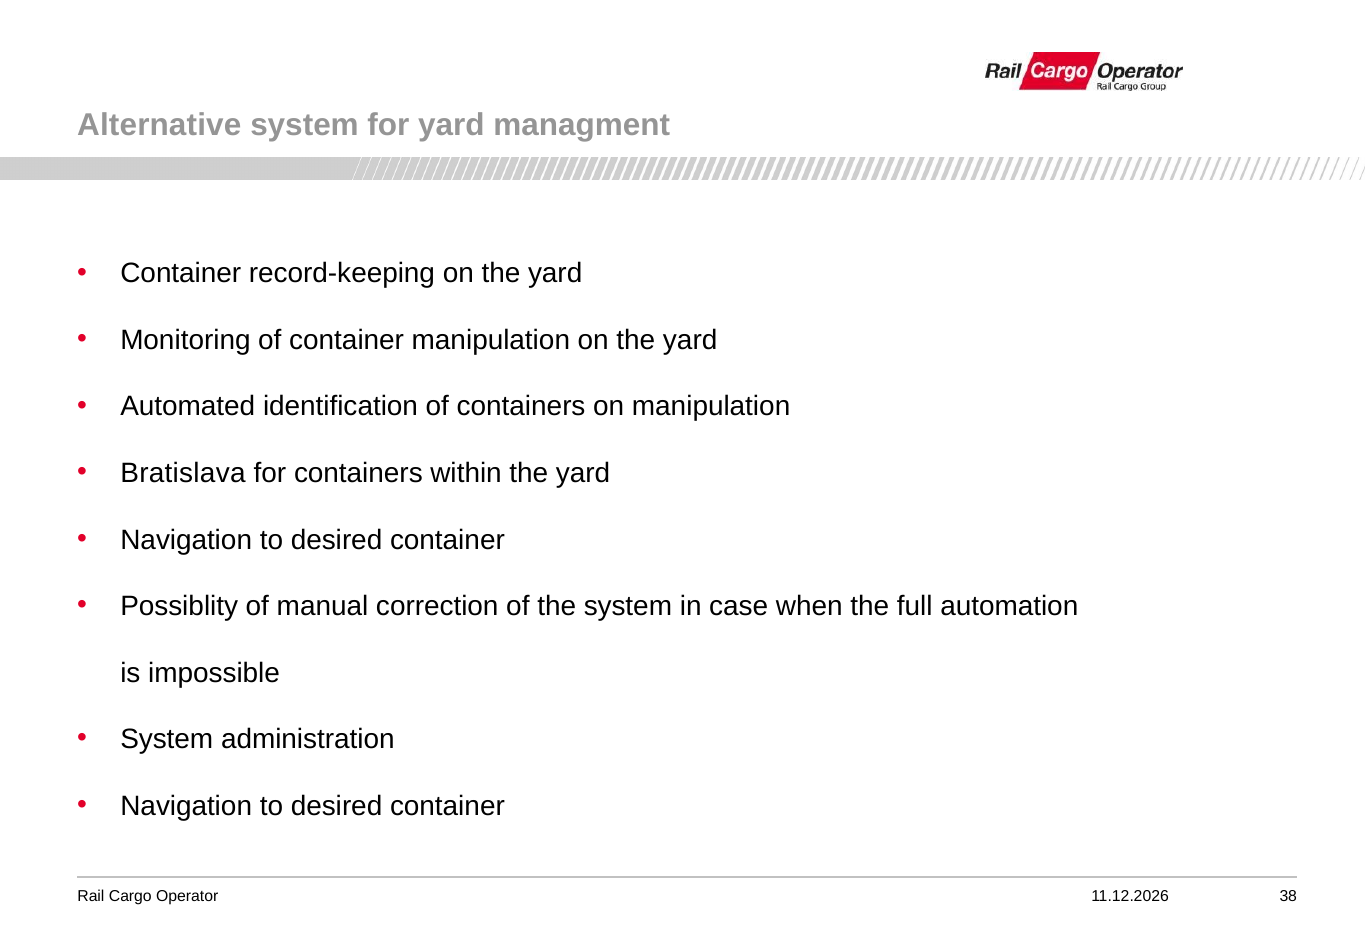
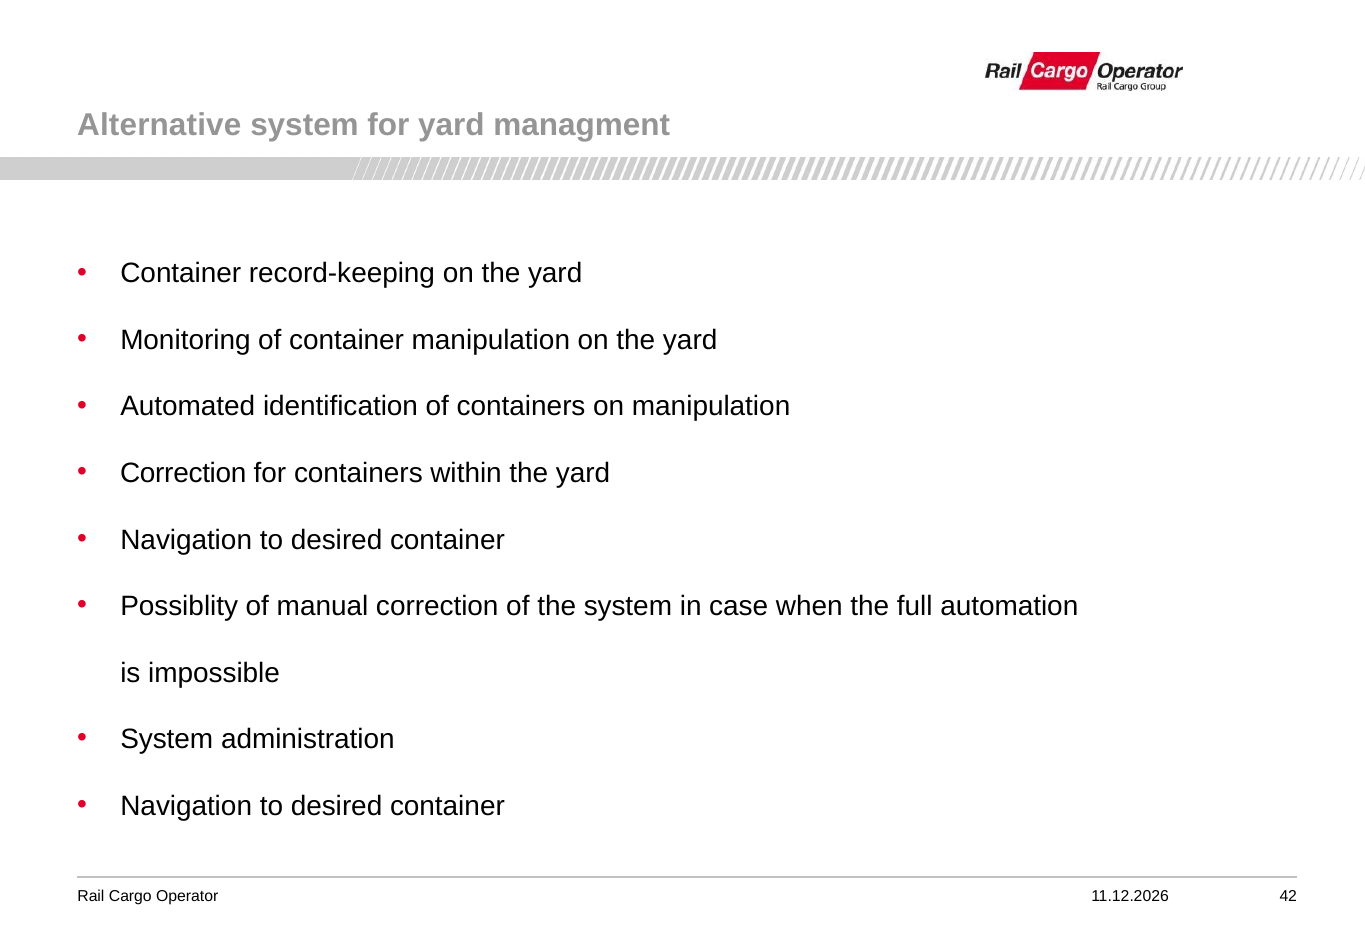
Bratislava: Bratislava -> Correction (183, 473)
38: 38 -> 42 (1288, 897)
